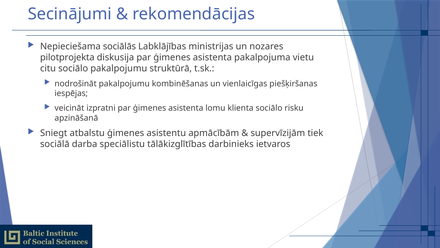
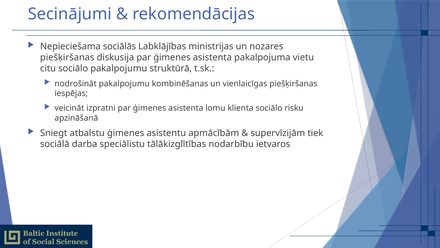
pilotprojekta: pilotprojekta -> piešķiršanas (67, 57)
darbinieks: darbinieks -> nodarbību (231, 144)
